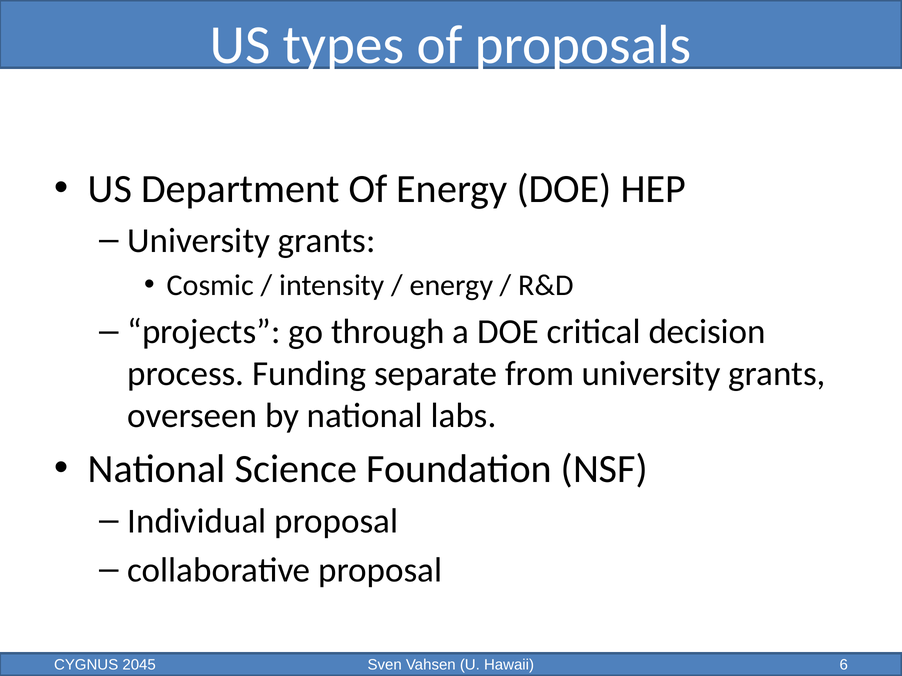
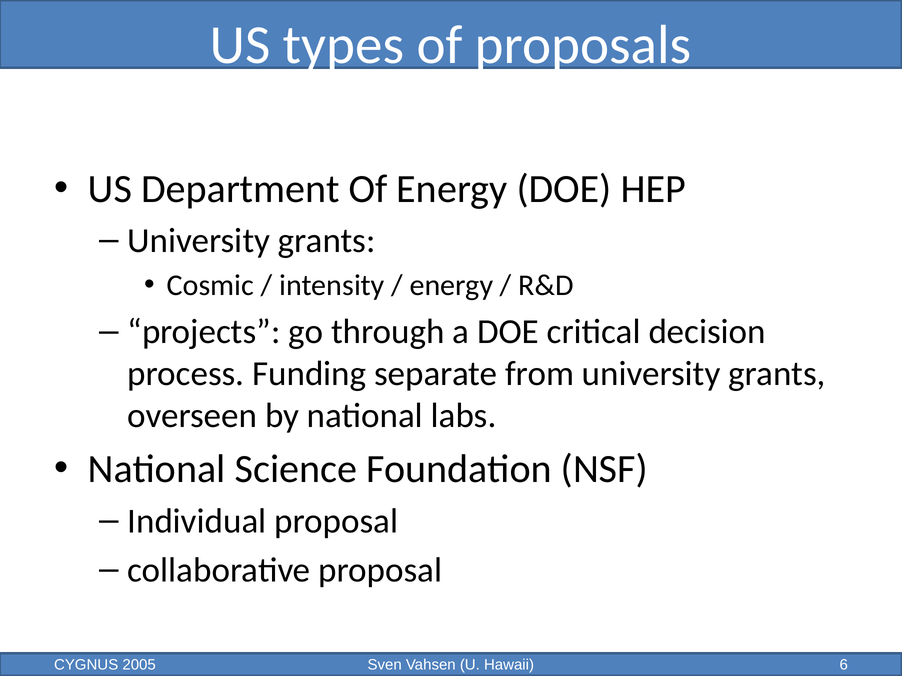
2045: 2045 -> 2005 (139, 665)
